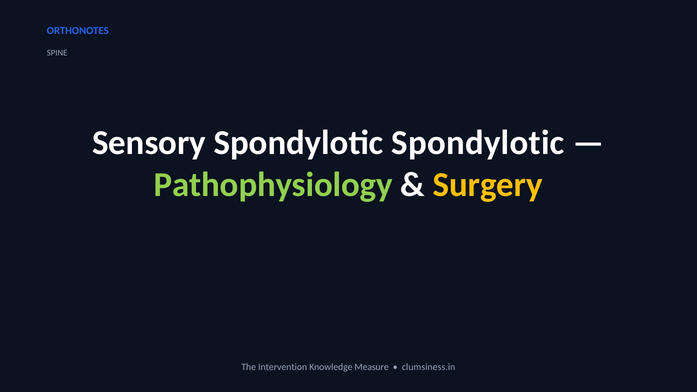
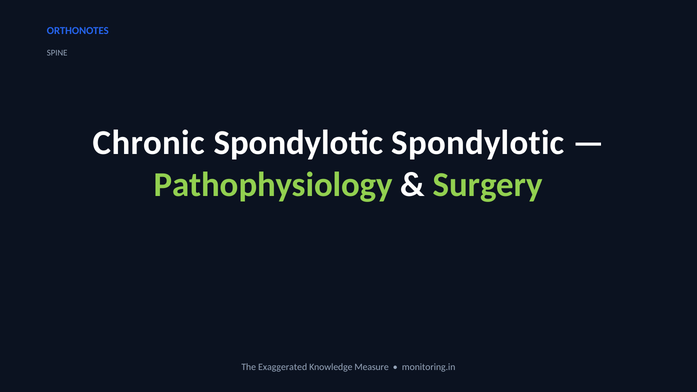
Sensory: Sensory -> Chronic (149, 143)
Surgery colour: yellow -> light green (488, 185)
Intervention: Intervention -> Exaggerated (283, 367)
clumsiness.in: clumsiness.in -> monitoring.in (429, 367)
